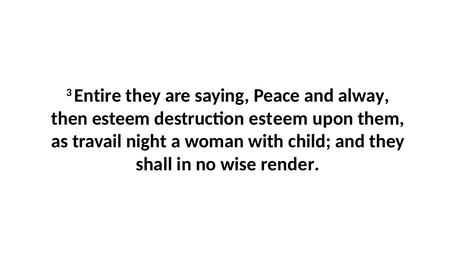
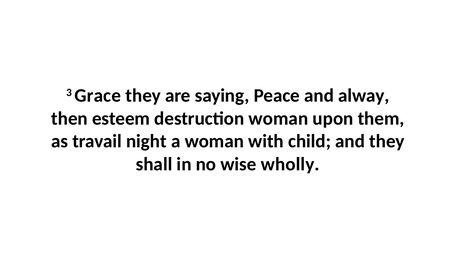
Entire: Entire -> Grace (98, 95)
destruction esteem: esteem -> woman (278, 118)
render: render -> wholly (290, 164)
